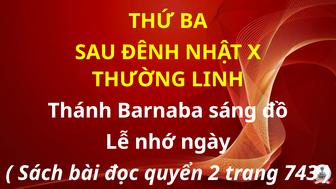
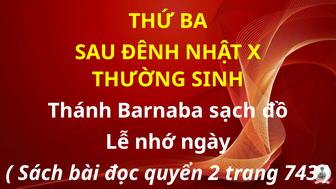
LINH: LINH -> SINH (217, 80)
sáng: sáng -> sạch (232, 111)
